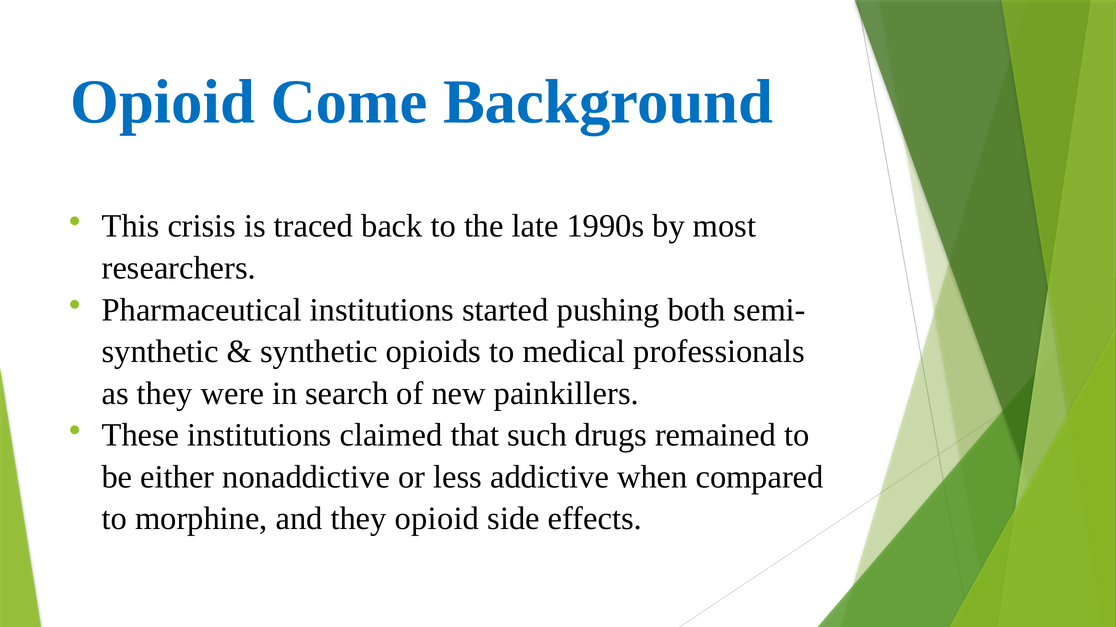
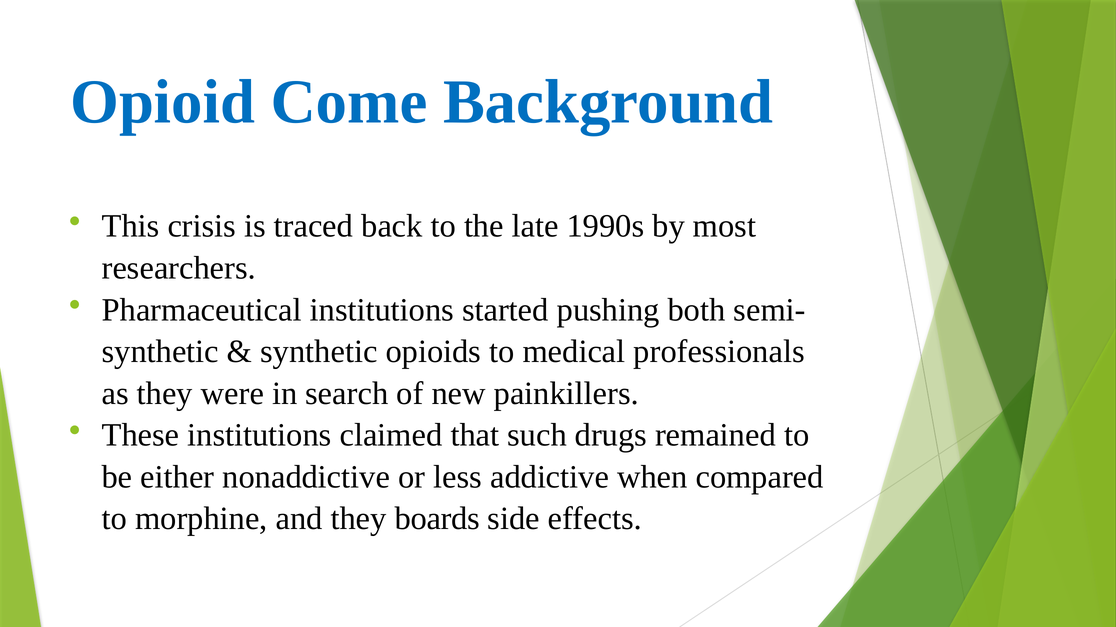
they opioid: opioid -> boards (437, 519)
